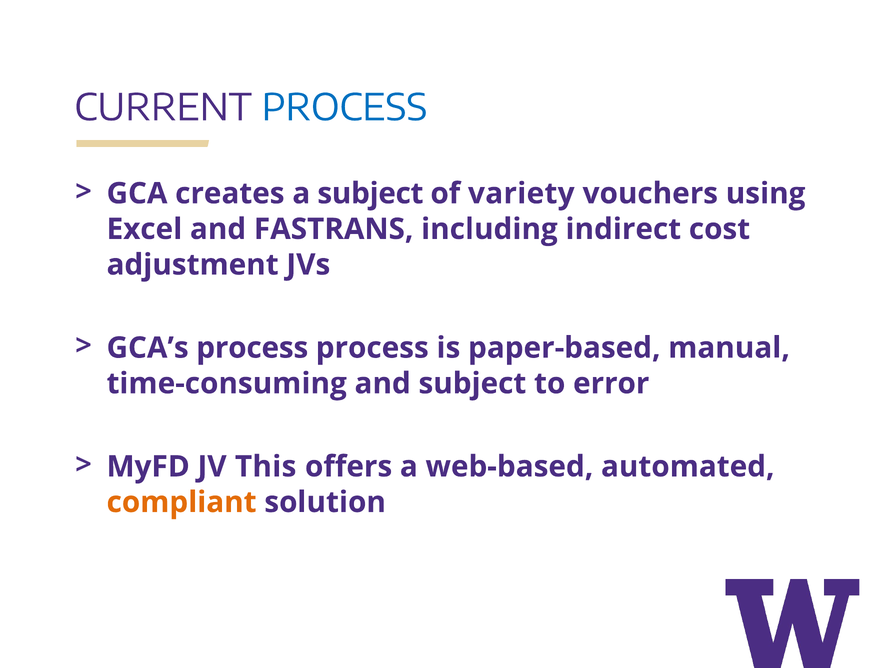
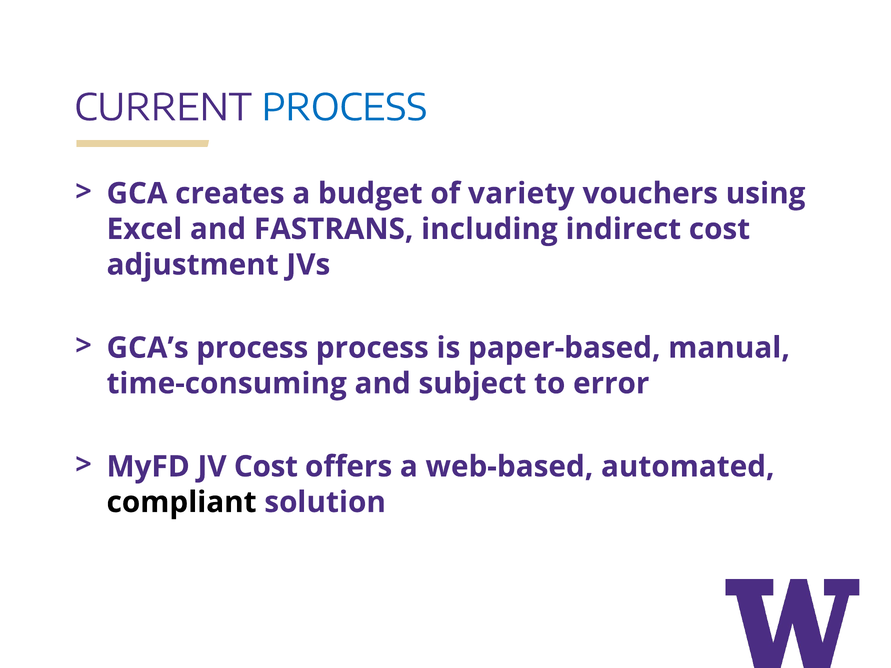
a subject: subject -> budget (370, 194)
JV This: This -> Cost (266, 467)
compliant colour: orange -> black (182, 502)
